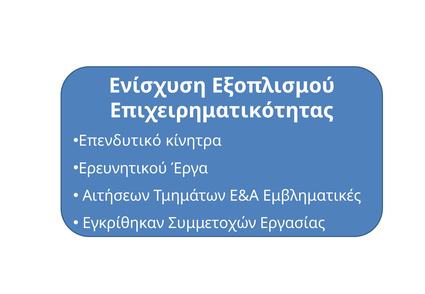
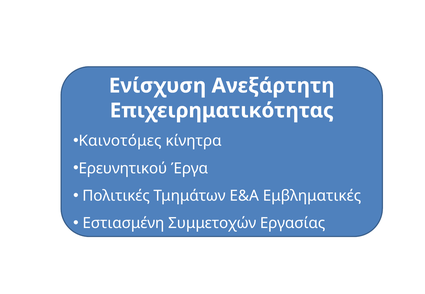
Εξοπλισμού: Εξοπλισμού -> Ανεξάρτητη (273, 86)
Επενδυτικό: Επενδυτικό -> Καινοτόμες (120, 141)
Αιτήσεων: Αιτήσεων -> Πολιτικές (116, 196)
Εγκρίθηκαν: Εγκρίθηκαν -> Εστιασμένη (123, 223)
